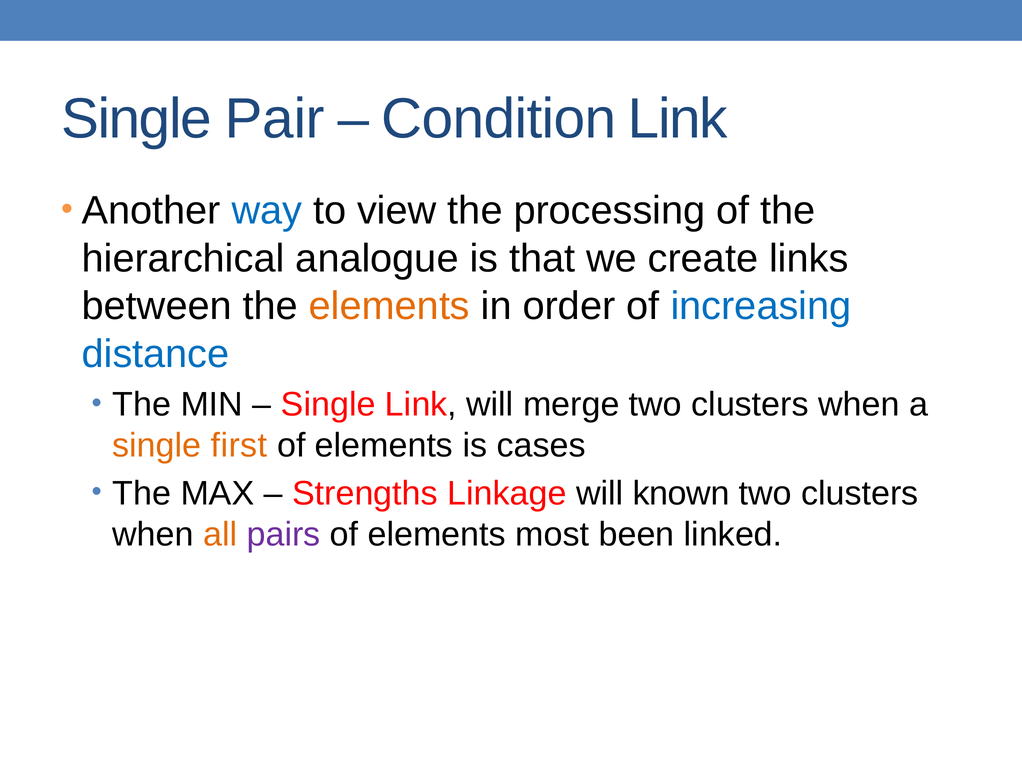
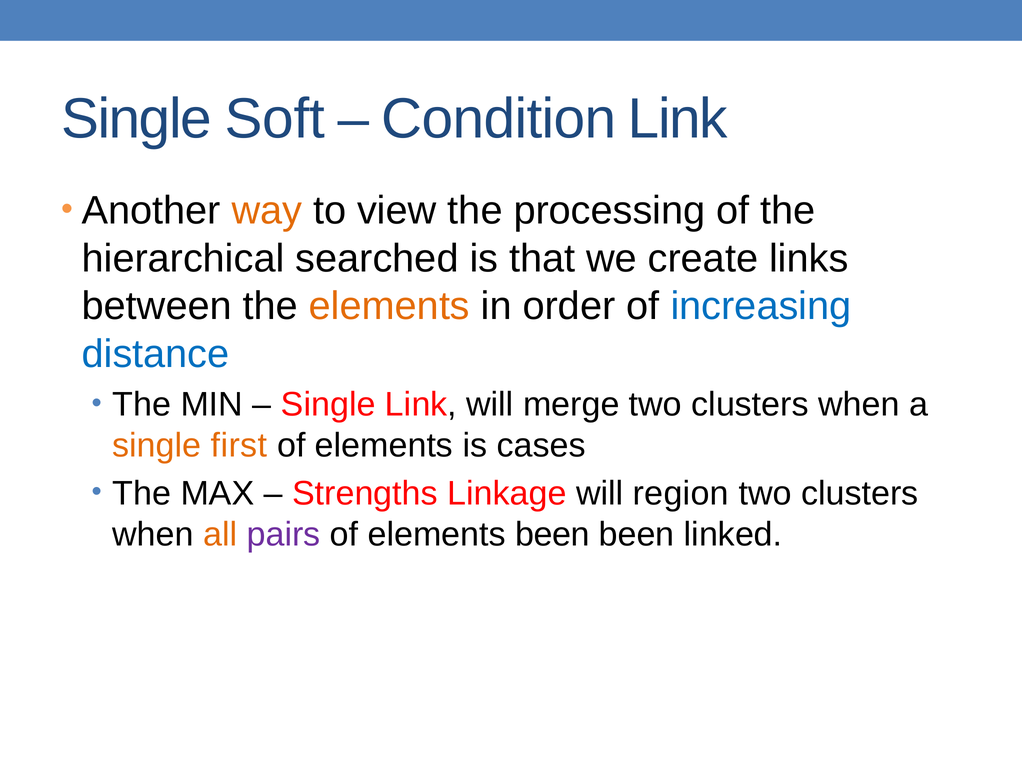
Pair: Pair -> Soft (275, 119)
way colour: blue -> orange (267, 211)
analogue: analogue -> searched (377, 258)
known: known -> region (681, 493)
elements most: most -> been (552, 534)
